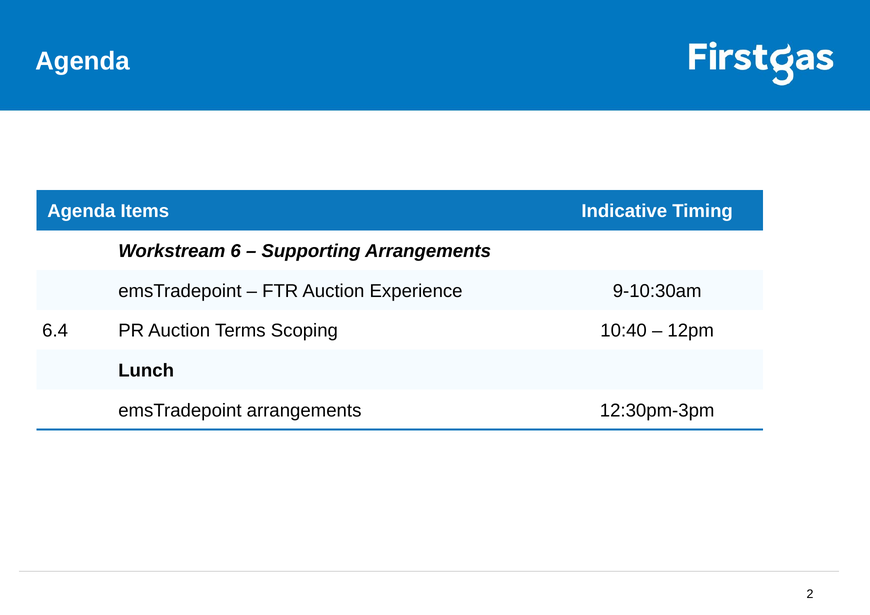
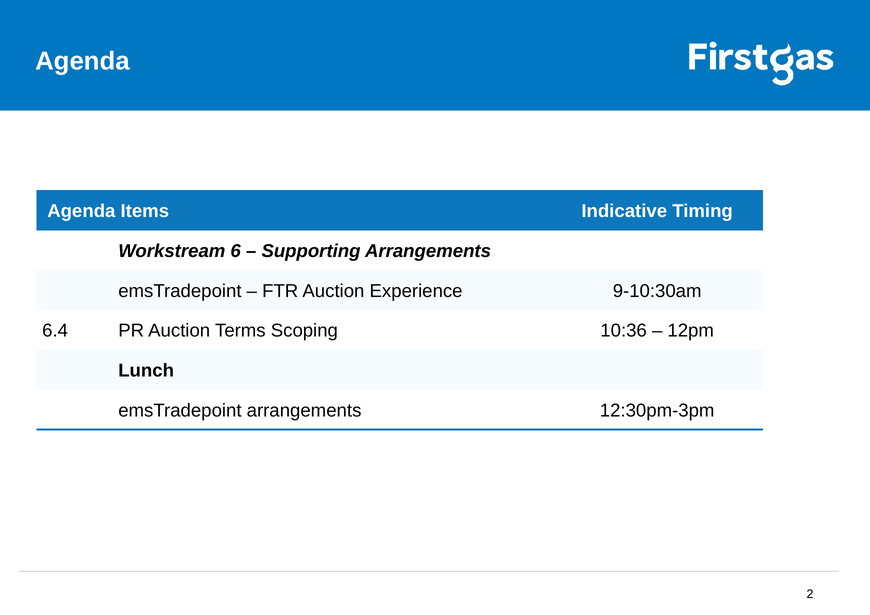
10:40: 10:40 -> 10:36 (624, 331)
